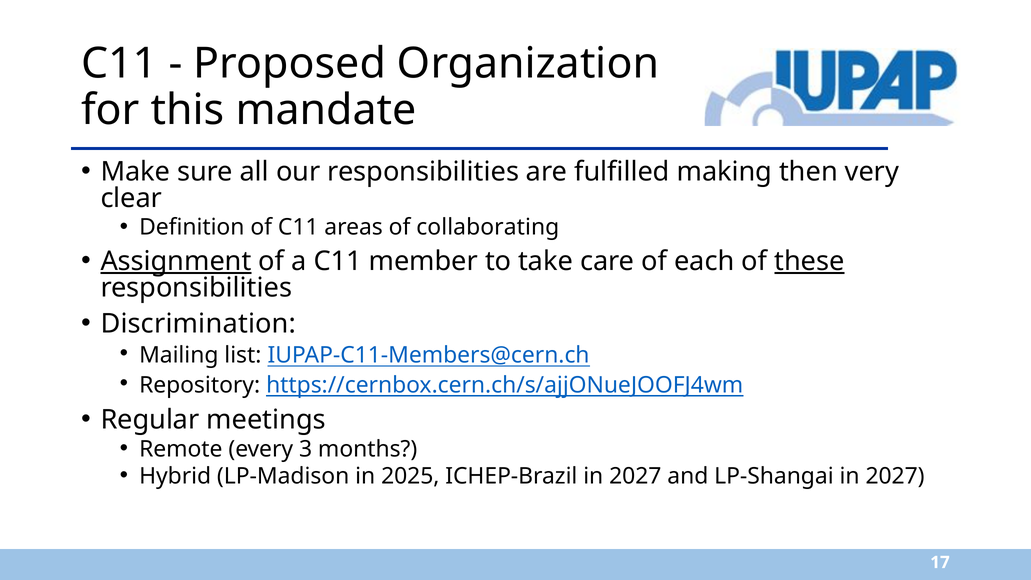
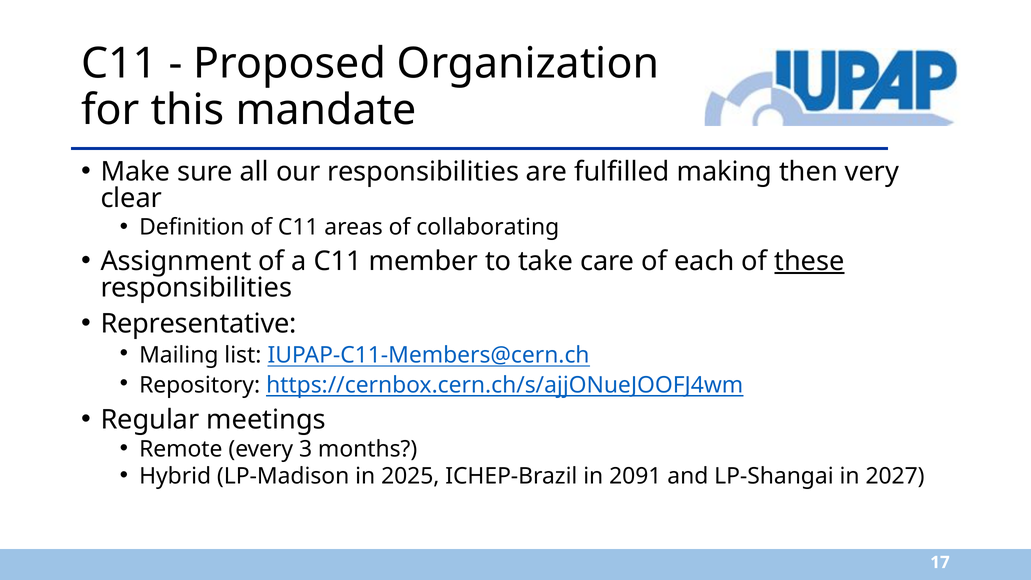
Assignment underline: present -> none (176, 261)
Discrimination: Discrimination -> Representative (199, 324)
ICHEP-Brazil in 2027: 2027 -> 2091 (635, 476)
